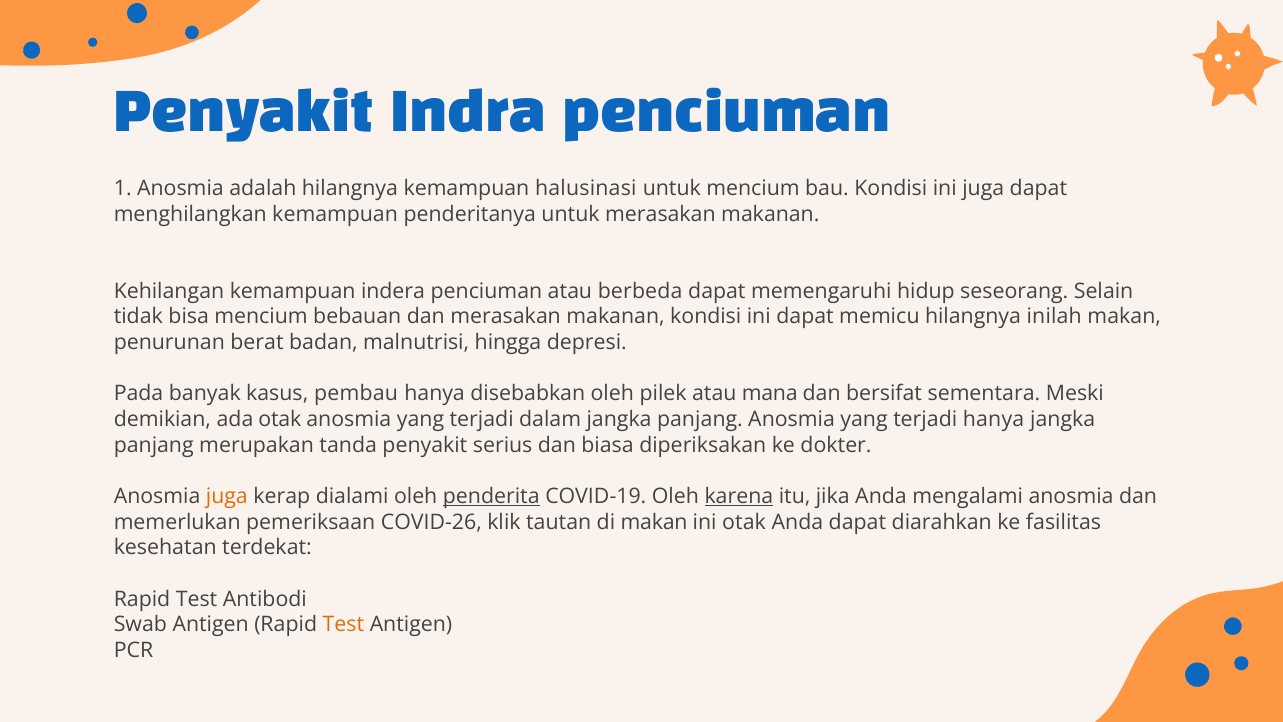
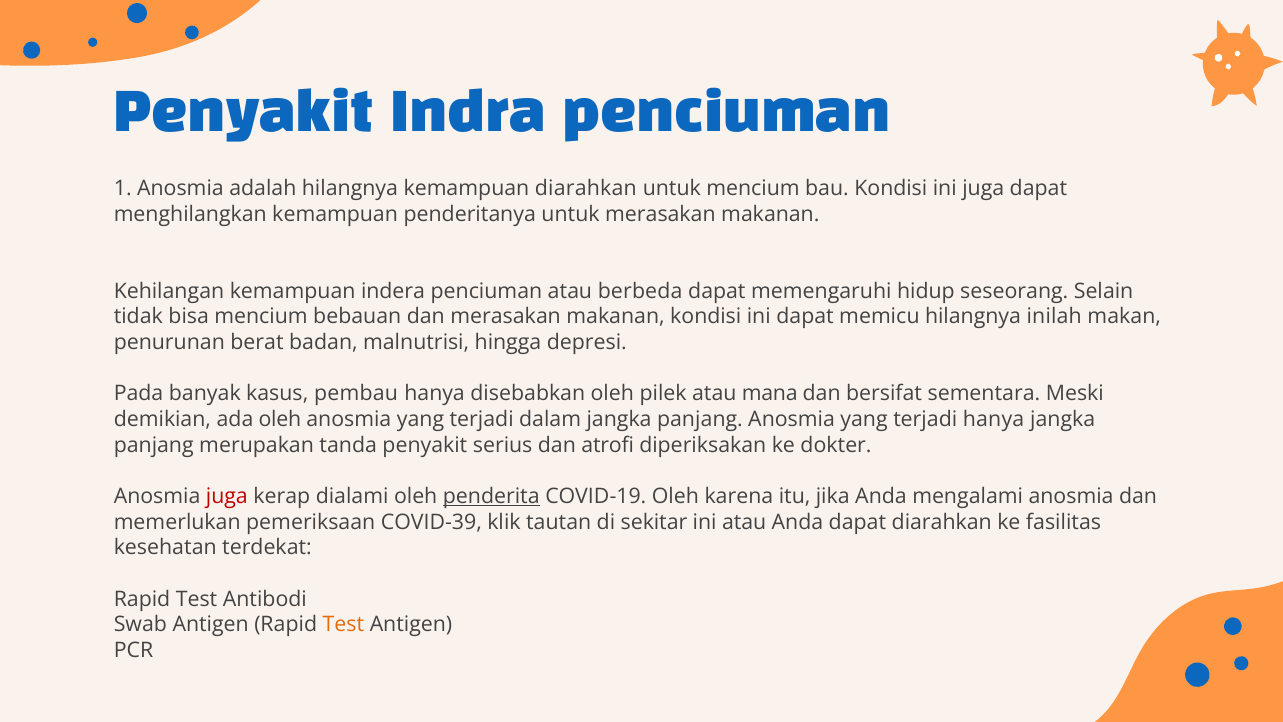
kemampuan halusinasi: halusinasi -> diarahkan (586, 189)
ada otak: otak -> oleh (280, 419)
biasa: biasa -> atrofi (608, 445)
juga colour: orange -> red (227, 496)
karena underline: present -> none (739, 496)
COVID-26: COVID-26 -> COVID-39 (431, 522)
di makan: makan -> sekitar (654, 522)
ini otak: otak -> atau (744, 522)
